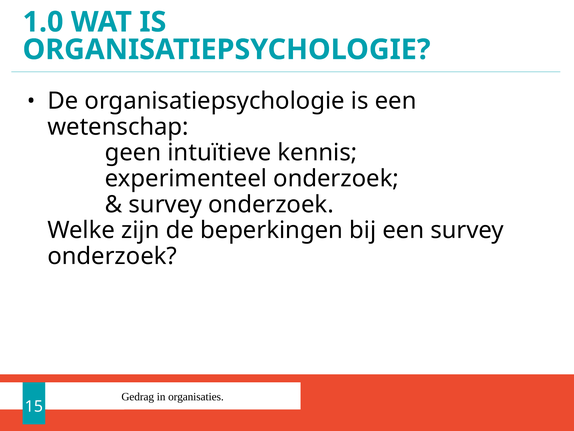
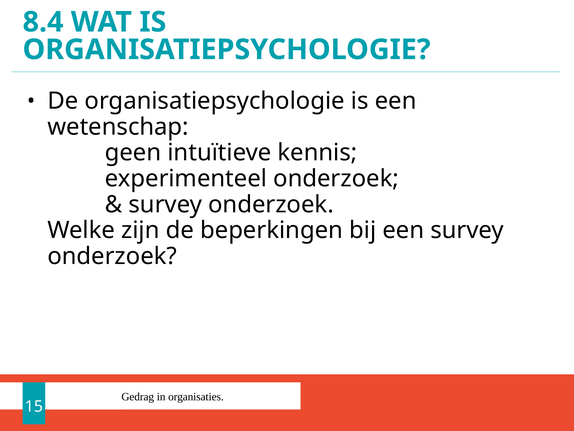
1.0: 1.0 -> 8.4 (43, 22)
